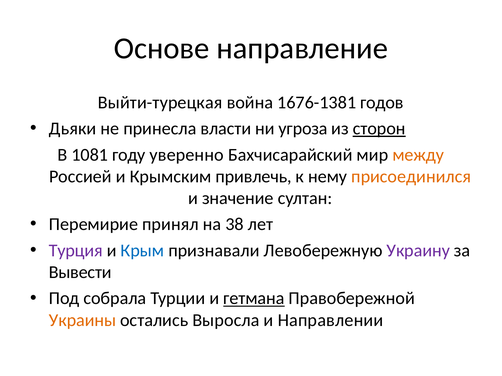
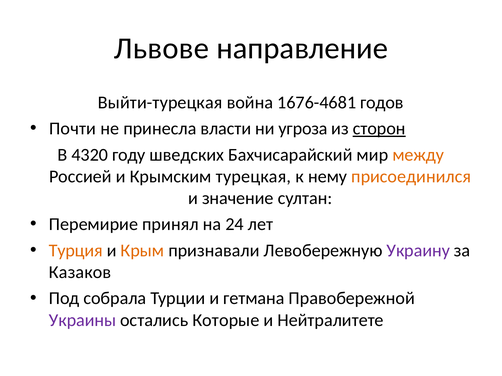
Основе: Основе -> Львове (161, 49)
1676-1381: 1676-1381 -> 1676-4681 (317, 103)
Дьяки: Дьяки -> Почти (73, 129)
1081: 1081 -> 4320 (90, 155)
уверенно: уверенно -> шведских (187, 155)
привлечь: привлечь -> турецкая (254, 177)
38: 38 -> 24 (235, 225)
Турция colour: purple -> orange (76, 251)
Крым colour: blue -> orange (142, 251)
Вывести: Вывести -> Казаков (80, 273)
гетмана underline: present -> none (254, 299)
Украины colour: orange -> purple (83, 320)
Выросла: Выросла -> Которые (226, 320)
Направлении: Направлении -> Нейтралитете (331, 320)
